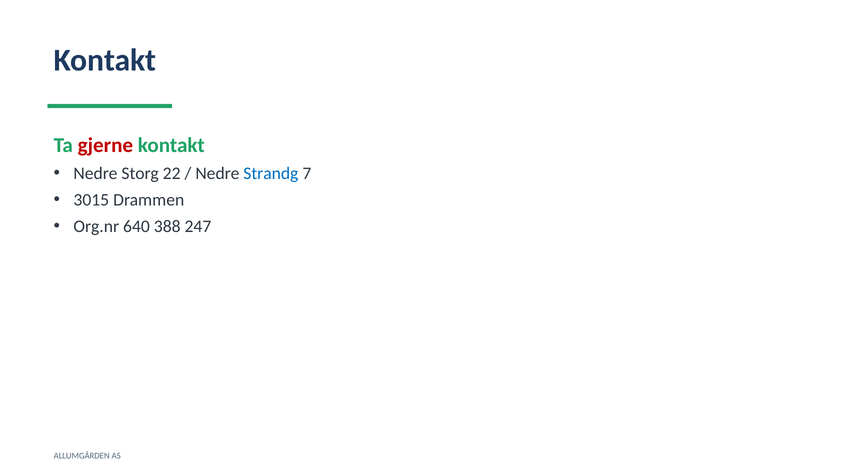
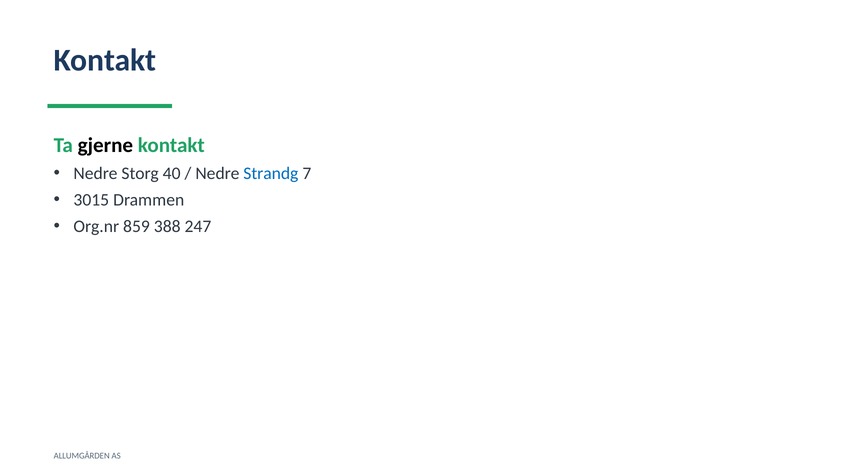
gjerne colour: red -> black (105, 145)
22: 22 -> 40 (172, 174)
640: 640 -> 859 (136, 226)
